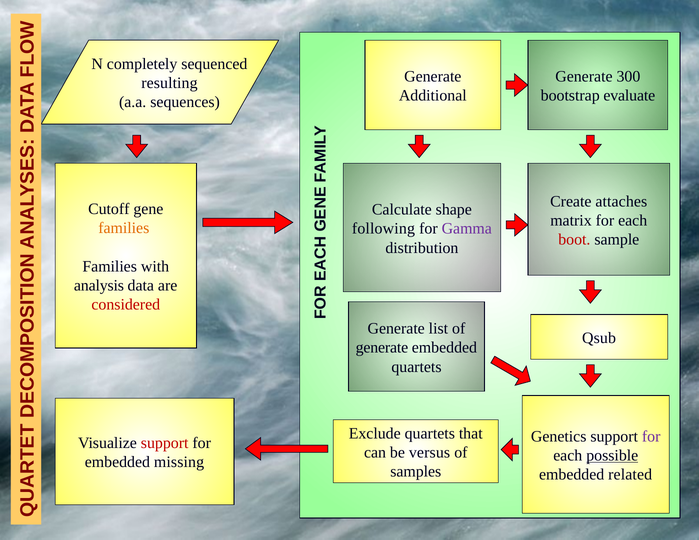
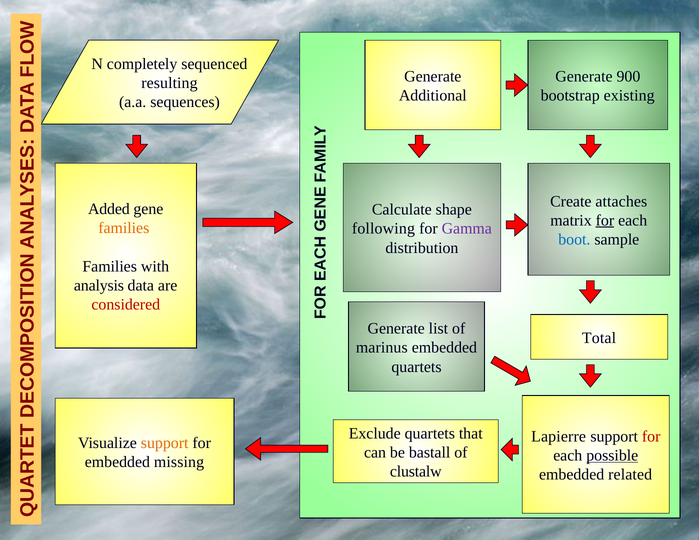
300: 300 -> 900 (628, 77)
evaluate: evaluate -> existing (629, 96)
Cutoff: Cutoff -> Added (109, 209)
for underline: none -> present (605, 220)
boot colour: red -> blue (574, 239)
Qsub: Qsub -> Total (599, 338)
generate: generate -> marinus (382, 348)
Genetics: Genetics -> Lapierre (559, 436)
for colour: purple -> red (651, 436)
support colour: red -> orange (165, 443)
versus: versus -> bastall (430, 452)
samples: samples -> clustalw (416, 472)
